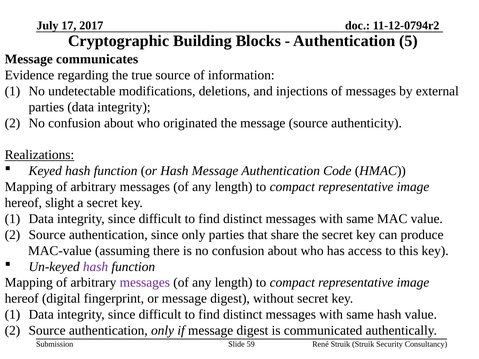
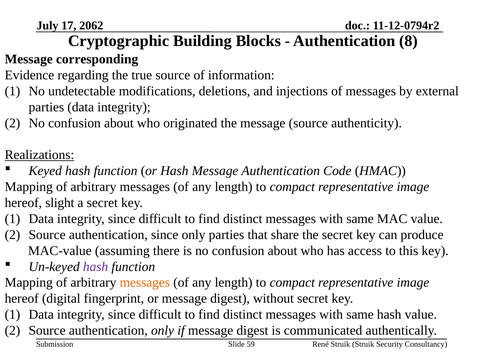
2017: 2017 -> 2062 (91, 26)
5: 5 -> 8 (409, 41)
communicates: communicates -> corresponding (97, 59)
messages colour: purple -> orange (145, 283)
